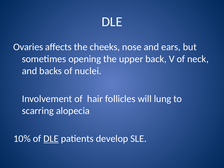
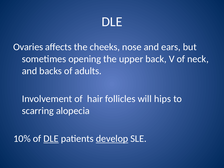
nuclei: nuclei -> adults (88, 71)
lung: lung -> hips (162, 99)
develop underline: none -> present (112, 139)
